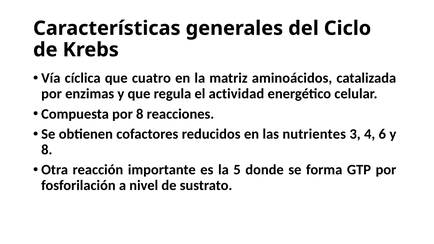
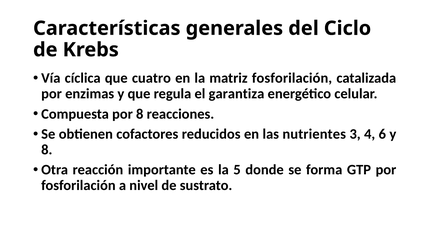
matriz aminoácidos: aminoácidos -> fosforilación (292, 78)
actividad: actividad -> garantiza (236, 94)
